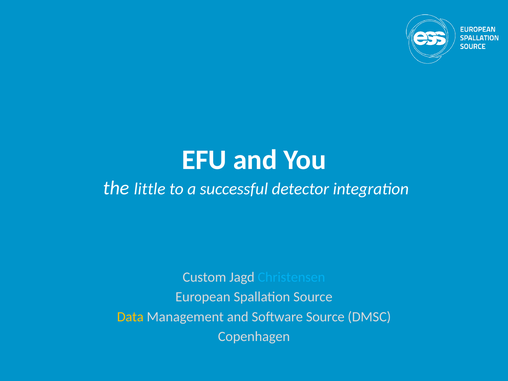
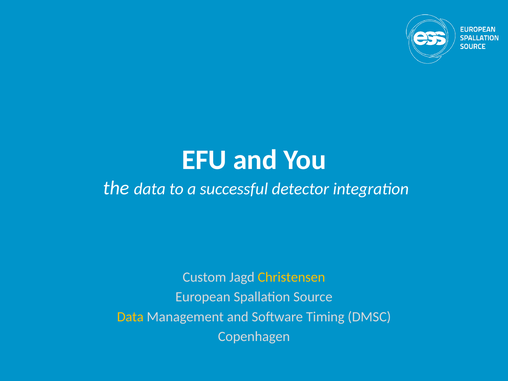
the little: little -> data (150, 189)
Christensen colour: light blue -> yellow (291, 277)
Software Source: Source -> Timing (325, 317)
